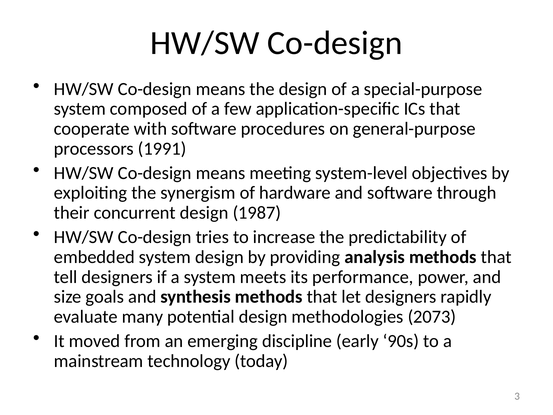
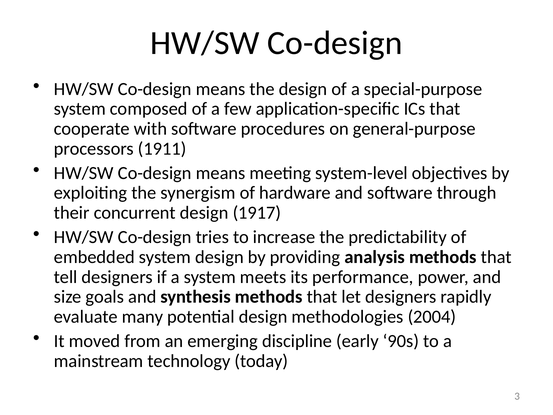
1991: 1991 -> 1911 (162, 149)
1987: 1987 -> 1917 (257, 213)
2073: 2073 -> 2004 (432, 317)
